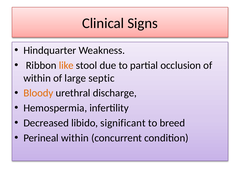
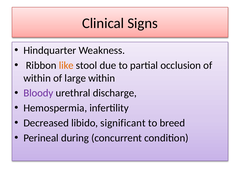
large septic: septic -> within (102, 78)
Bloody colour: orange -> purple (38, 93)
Perineal within: within -> during (75, 138)
